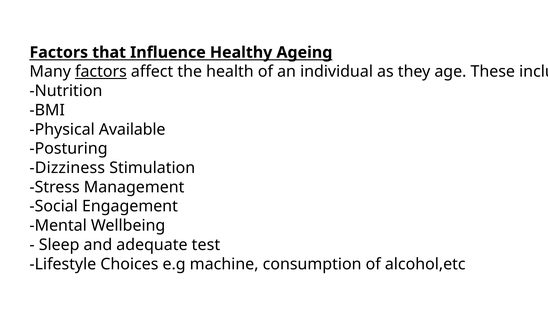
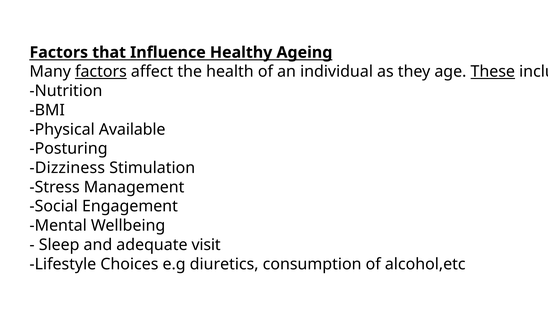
These underline: none -> present (493, 72)
test: test -> visit (206, 244)
machine: machine -> diuretics (224, 263)
